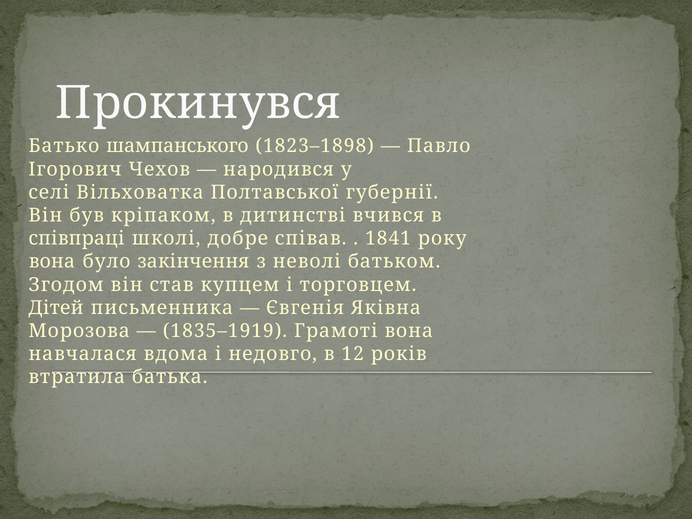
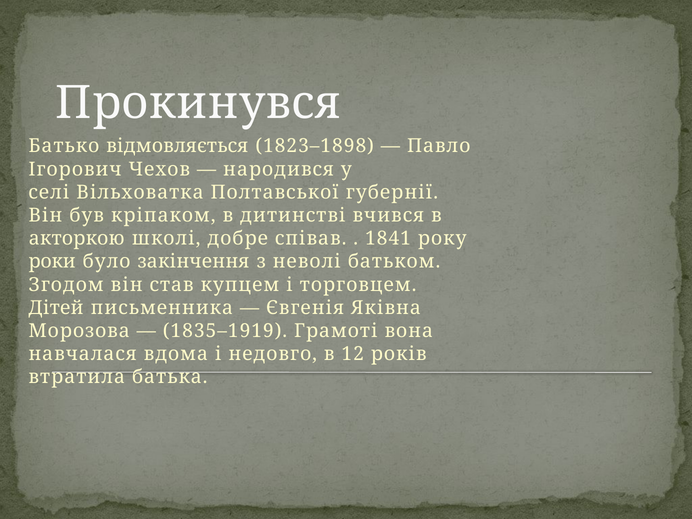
шампанського: шампанського -> відмовляється (177, 146)
співпраці: співпраці -> акторкою (77, 238)
вона: вона -> роки (52, 262)
